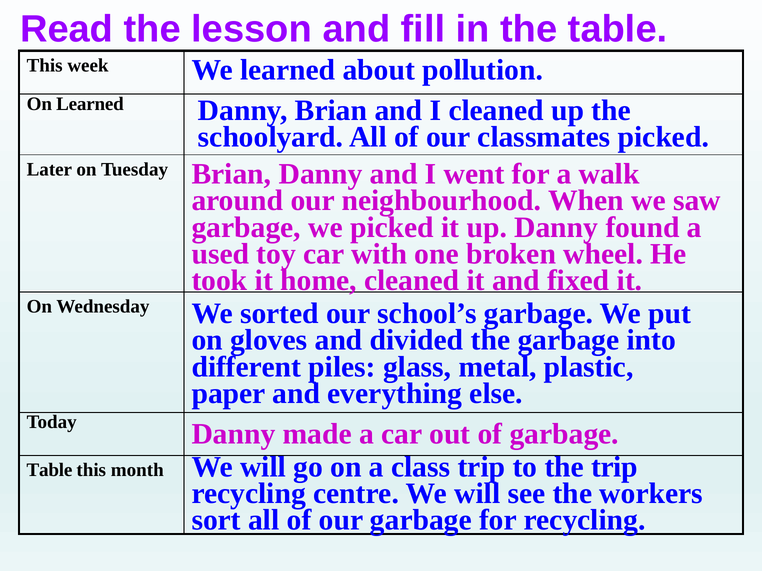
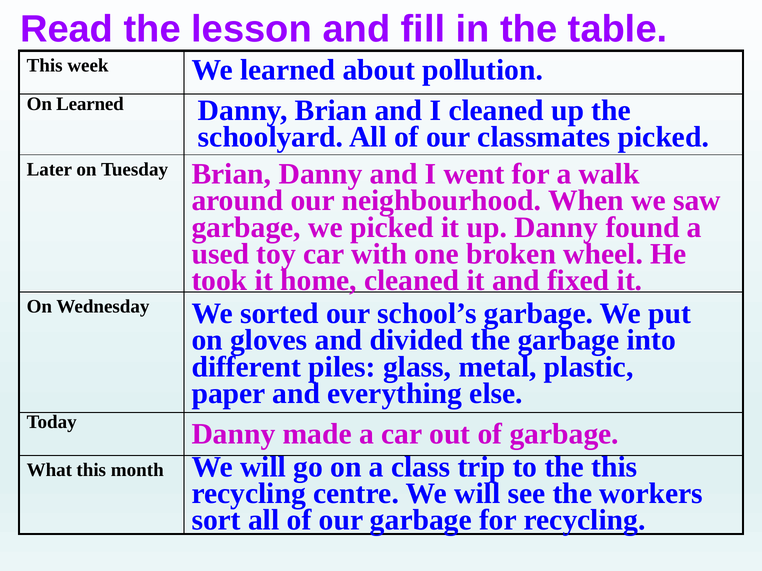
the trip: trip -> this (614, 467)
Table: Table -> What (49, 470)
